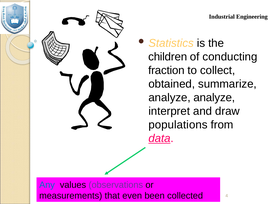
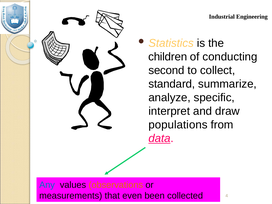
fraction: fraction -> second (166, 70)
obtained: obtained -> standard (172, 84)
analyze analyze: analyze -> specific (214, 97)
observations colour: purple -> orange (116, 185)
